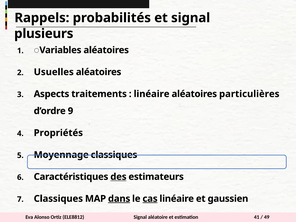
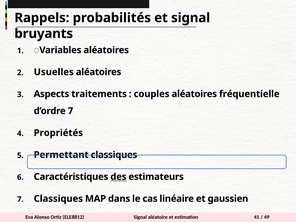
plusieurs: plusieurs -> bruyants (44, 34)
linéaire: linéaire -> couples (152, 94)
particulières: particulières -> fréquentielle (249, 94)
d’ordre 9: 9 -> 7 (70, 111)
Moyennage: Moyennage -> Permettant (61, 155)
dans underline: present -> none (119, 199)
cas underline: present -> none (150, 199)
